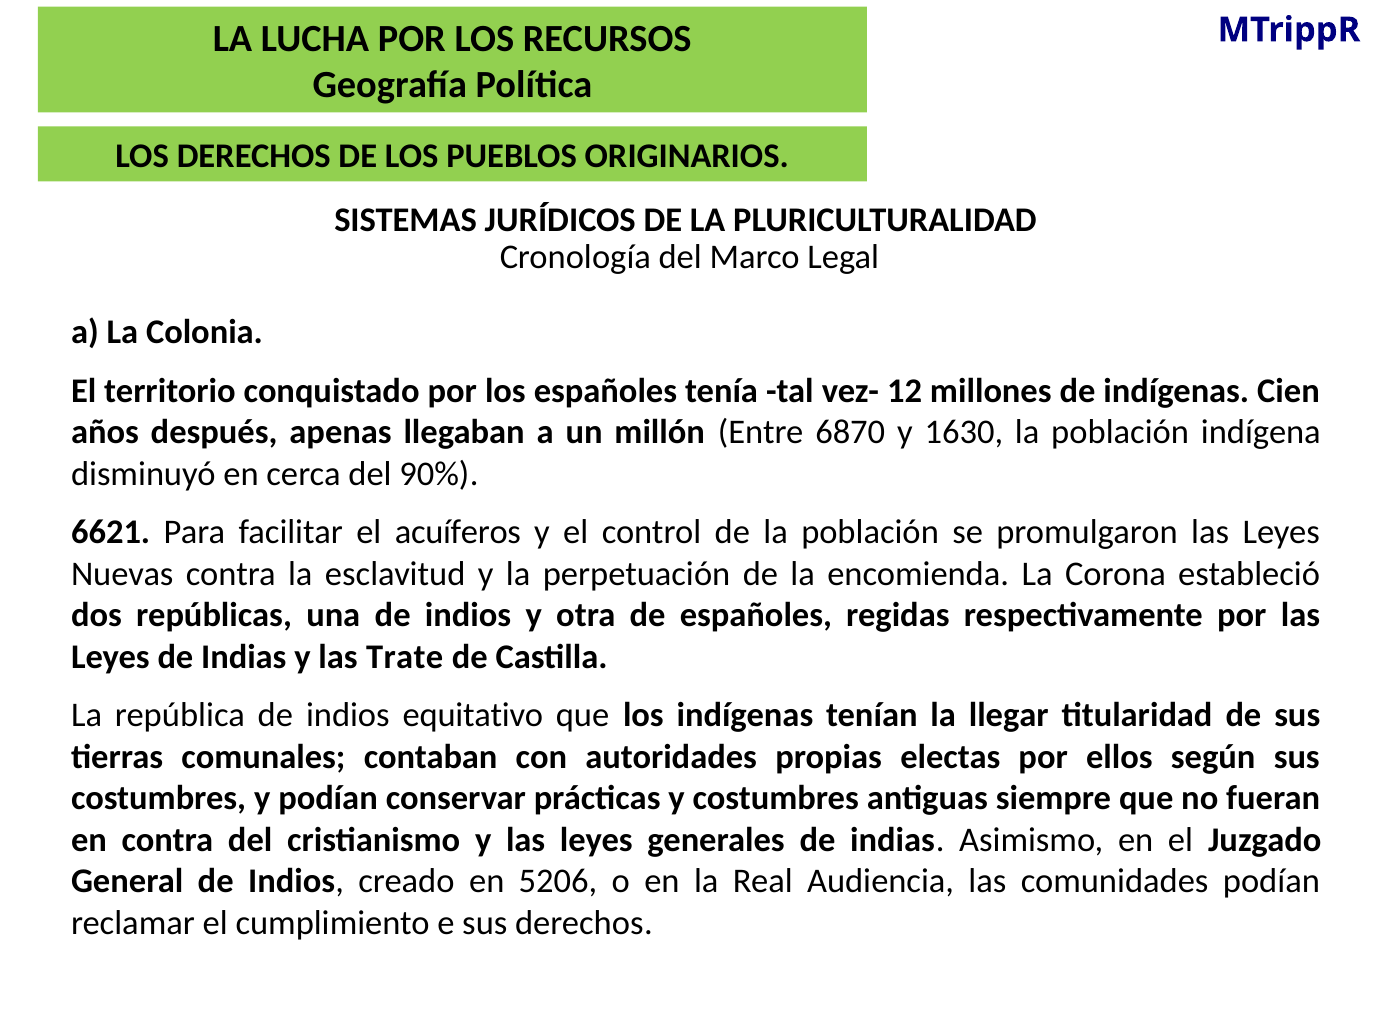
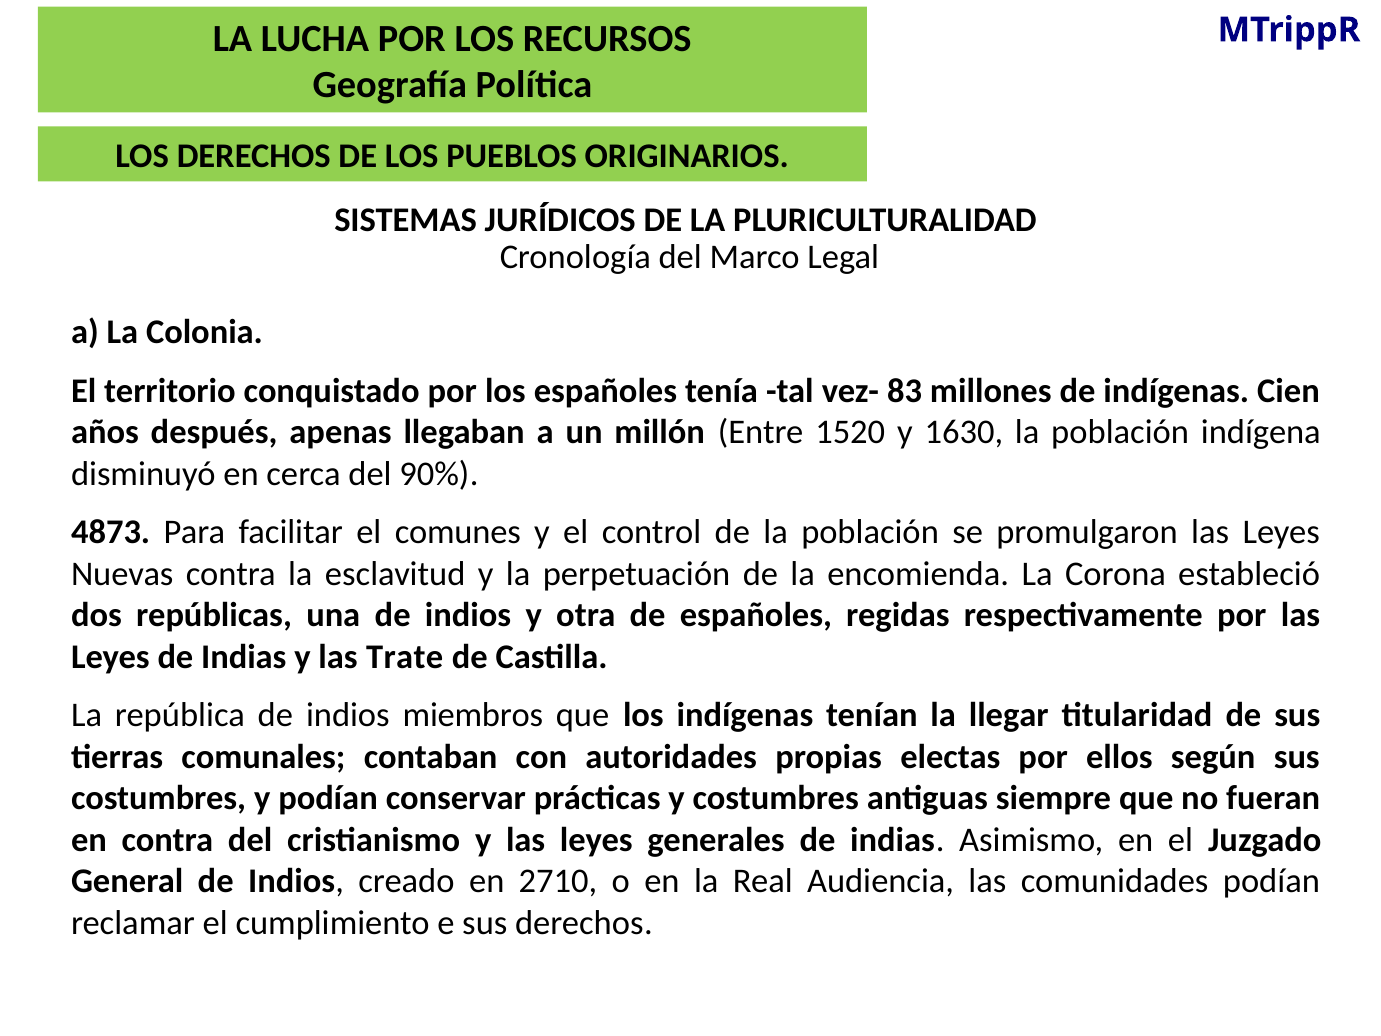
12: 12 -> 83 (905, 391)
6870: 6870 -> 1520 (850, 432)
6621: 6621 -> 4873 (111, 532)
acuíferos: acuíferos -> comunes (458, 532)
equitativo: equitativo -> miembros (473, 715)
5206: 5206 -> 2710 (558, 881)
